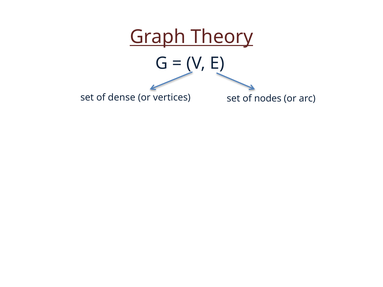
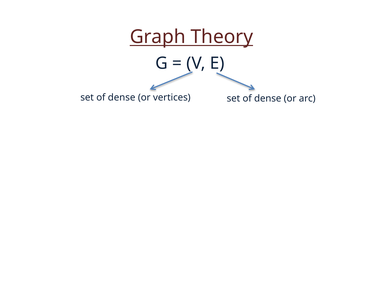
vertices set of nodes: nodes -> dense (268, 99)
